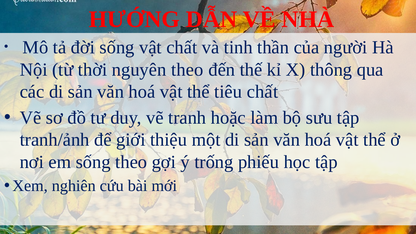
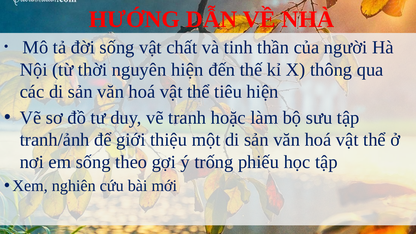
nguyên theo: theo -> hiện (187, 70)
tiêu chất: chất -> hiện (263, 92)
